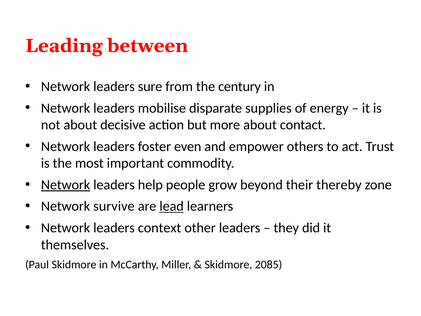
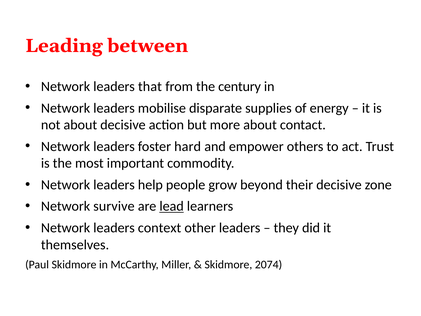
sure: sure -> that (150, 86)
even: even -> hard (188, 146)
Network underline: present -> none (66, 185)
their thereby: thereby -> decisive (339, 185)
2085: 2085 -> 2074 (269, 265)
